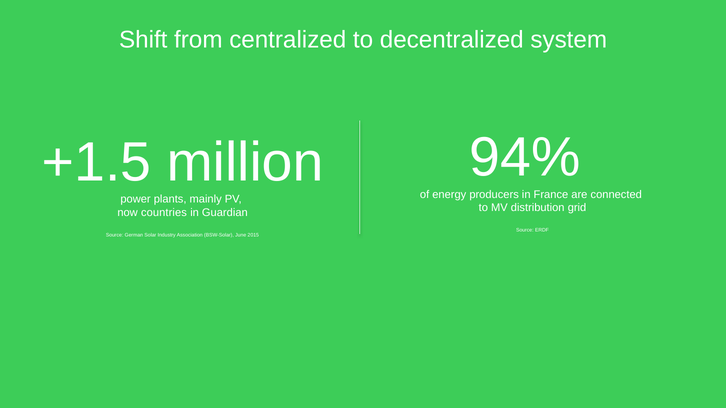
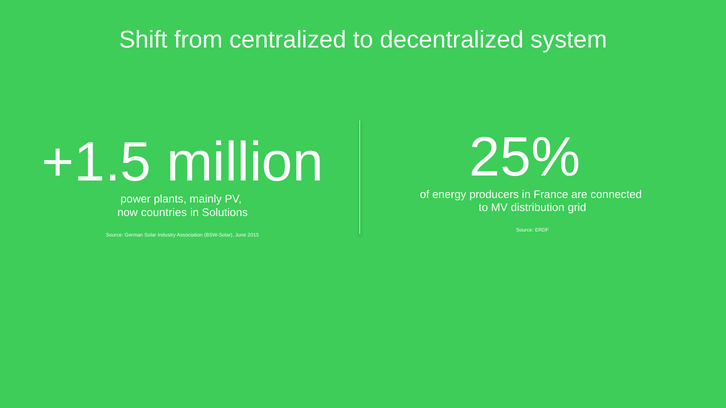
94%: 94% -> 25% (525, 158)
Guardian: Guardian -> Solutions (225, 213)
